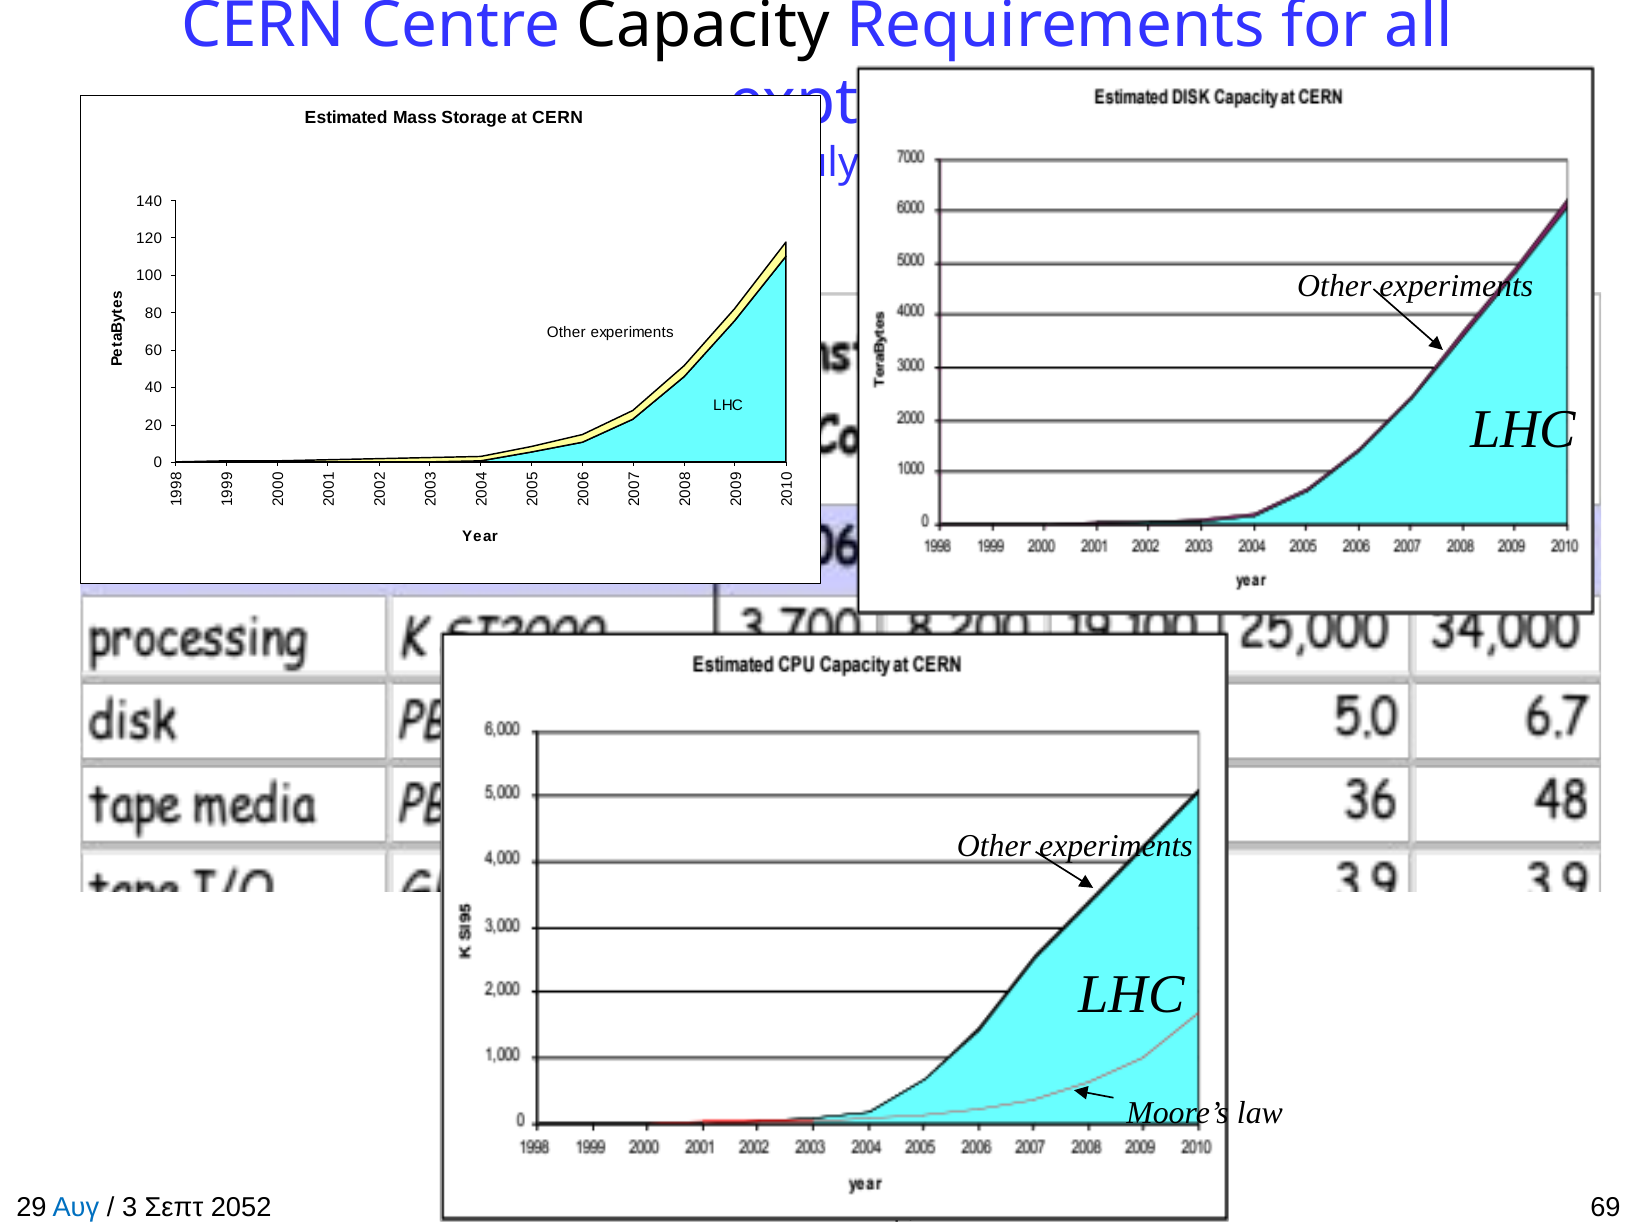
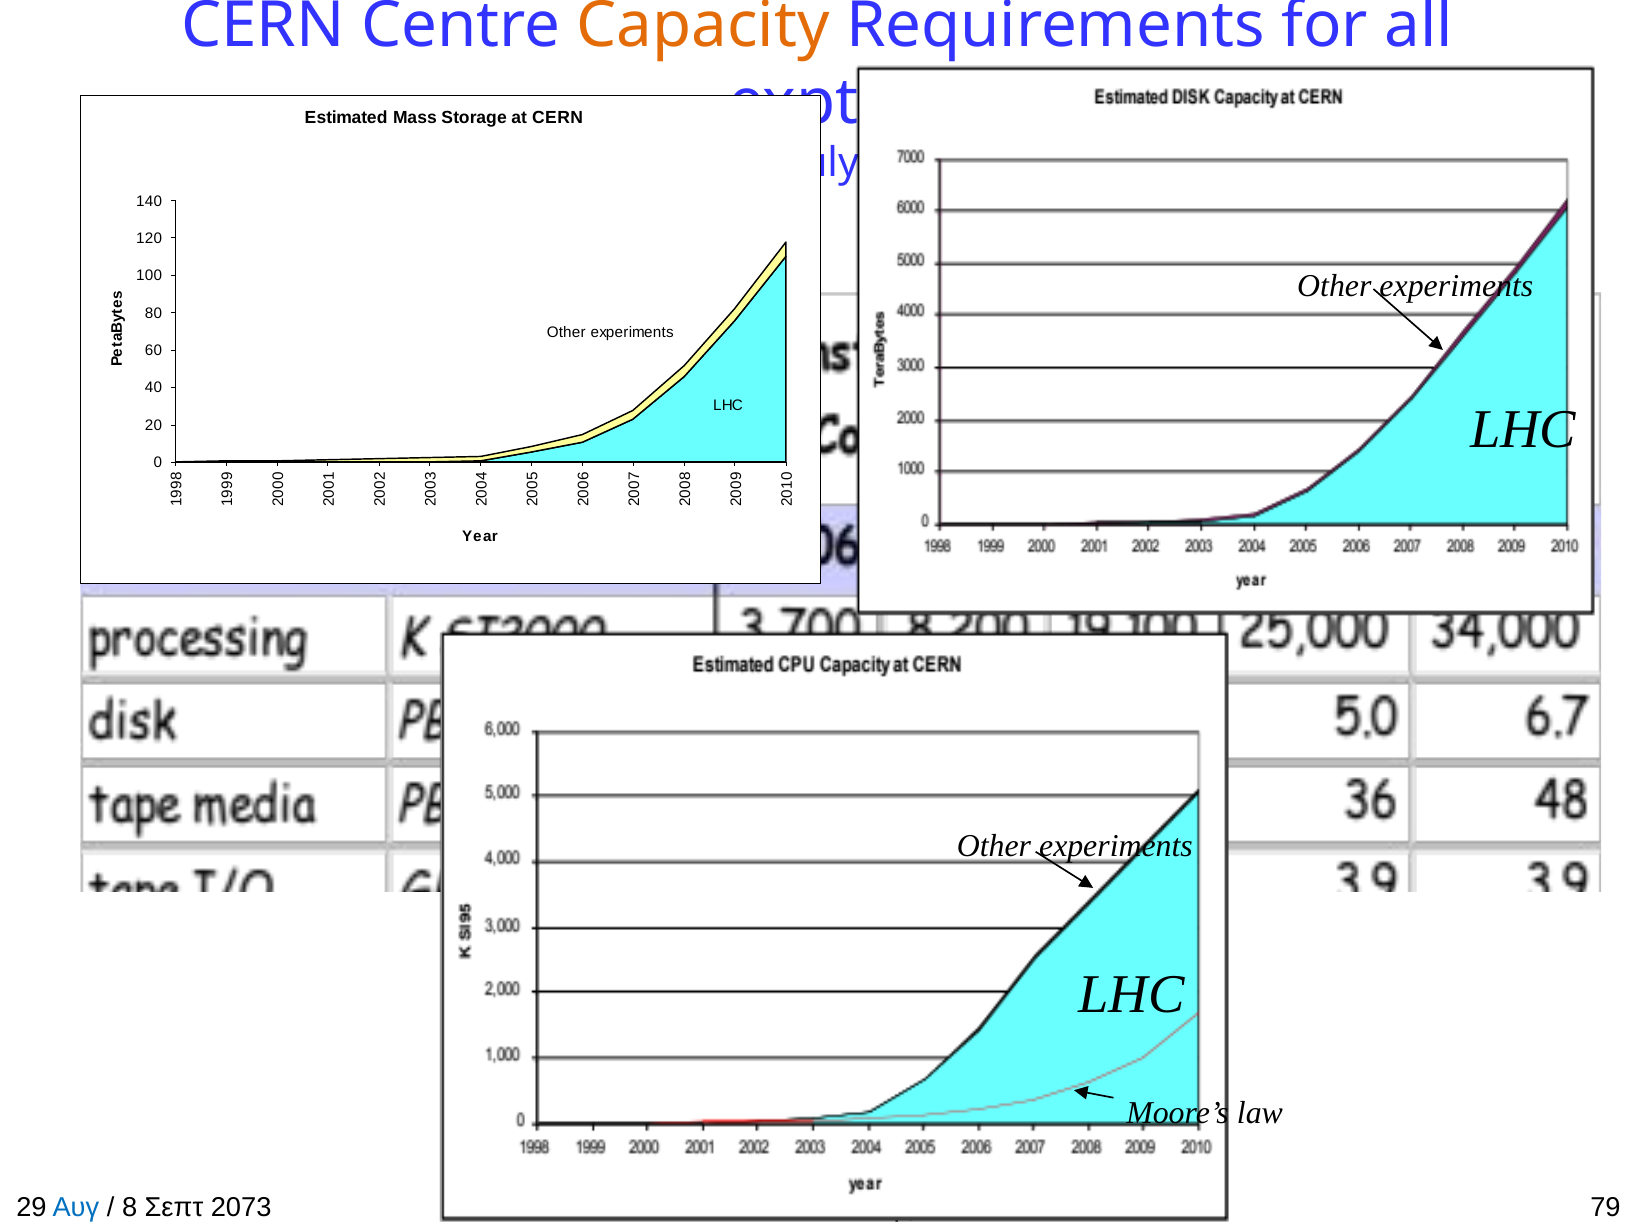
Capacity colour: black -> orange (703, 26)
3: 3 -> 8 (130, 1208)
2052: 2052 -> 2073 (241, 1208)
69: 69 -> 79 (1605, 1208)
